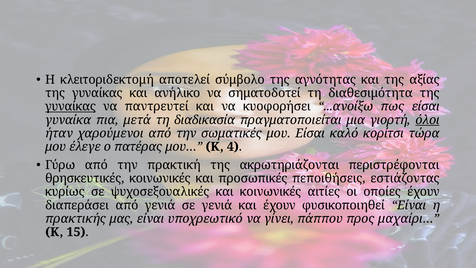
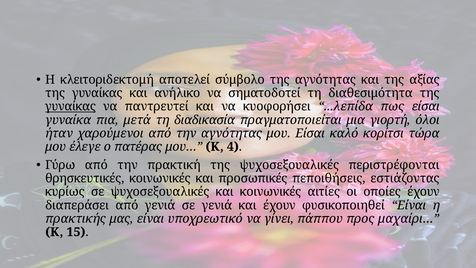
...ανοίξω: ...ανοίξω -> ...λεπίδα (346, 106)
όλοι underline: present -> none (427, 120)
την σωματικές: σωματικές -> αγνότητας (231, 133)
της ακρωτηριάζονται: ακρωτηριάζονται -> ψυχοσεξουαλικές (289, 165)
